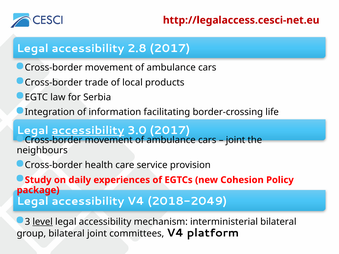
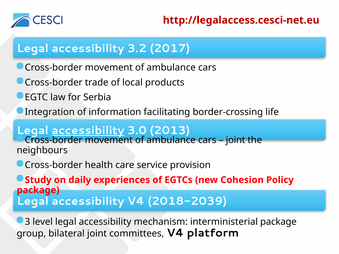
2.8: 2.8 -> 3.2 (137, 48)
3.0 2017: 2017 -> 2013 (170, 131)
2018-2049: 2018-2049 -> 2018-2039 (187, 201)
level underline: present -> none (43, 222)
interministerial bilateral: bilateral -> package (278, 222)
